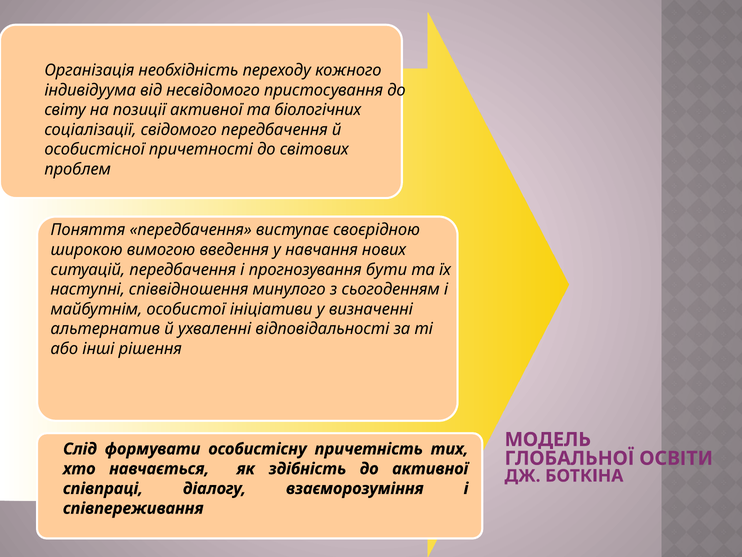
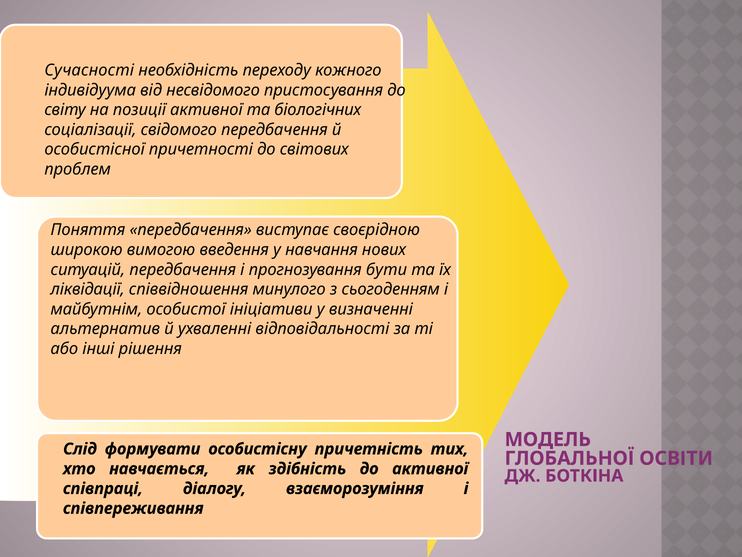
Організація: Організація -> Сучасності (89, 70)
наступні: наступні -> ліквідації (88, 289)
